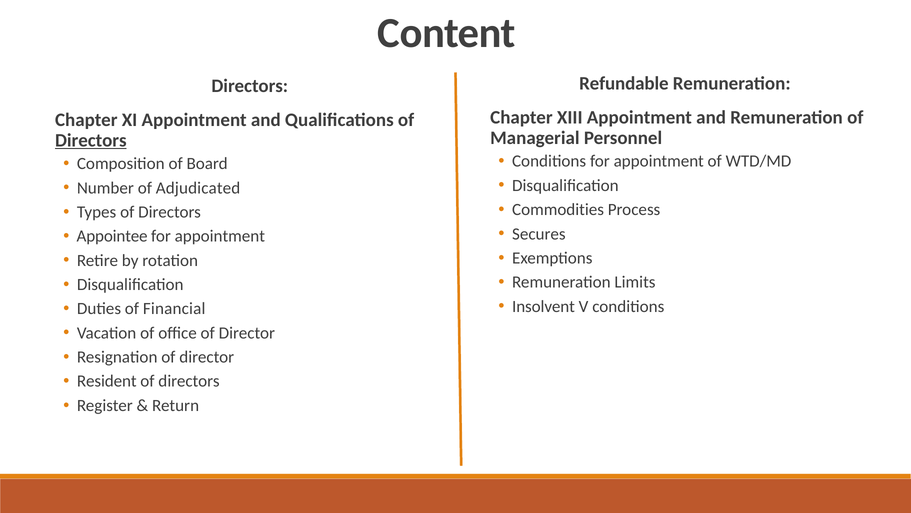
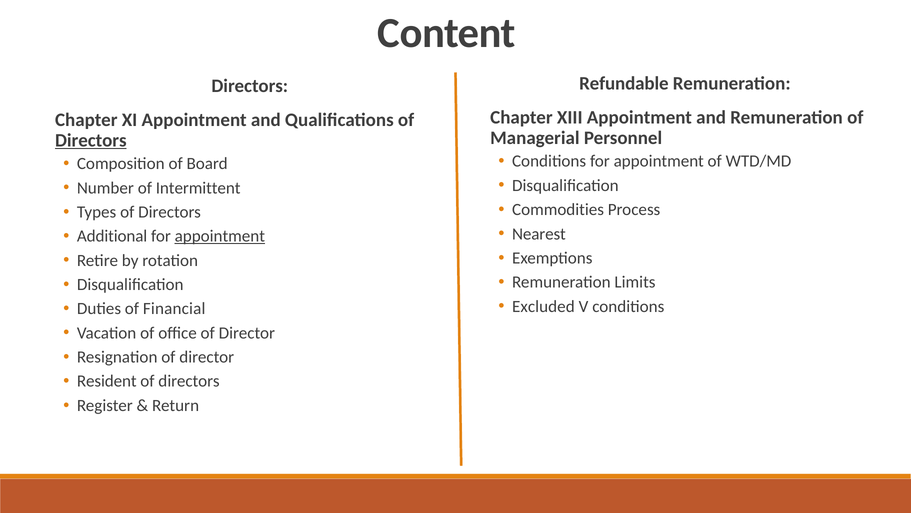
Adjudicated: Adjudicated -> Intermittent (198, 188)
Secures: Secures -> Nearest (539, 234)
Appointee: Appointee -> Additional (112, 236)
appointment underline: none -> present (220, 236)
Insolvent: Insolvent -> Excluded (543, 306)
